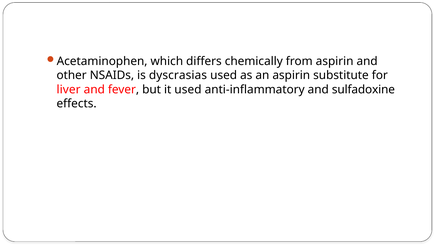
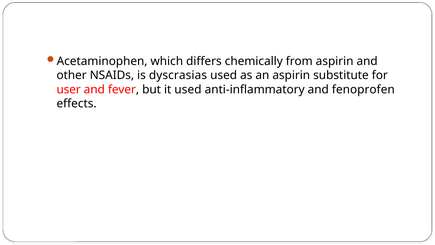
liver: liver -> user (69, 89)
sulfadoxine: sulfadoxine -> fenoprofen (363, 89)
